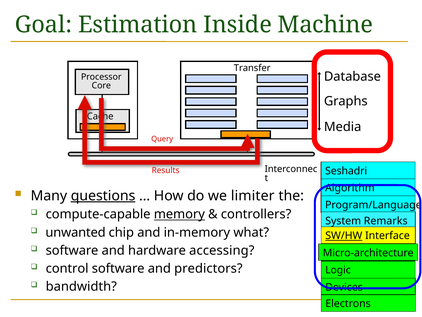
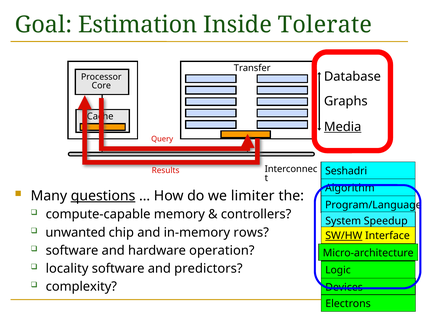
Machine: Machine -> Tolerate (325, 25)
Media underline: none -> present (343, 127)
memory underline: present -> none (179, 214)
Remarks: Remarks -> Speedup (386, 221)
what: what -> rows (251, 232)
accessing: accessing -> operation (222, 250)
control: control -> locality (67, 268)
bandwidth: bandwidth -> complexity (81, 286)
